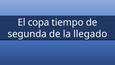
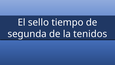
copa: copa -> sello (38, 22)
llegado: llegado -> tenidos (90, 34)
